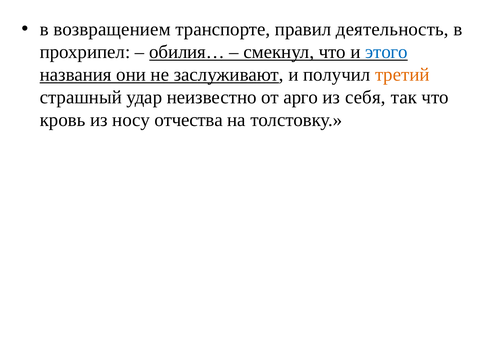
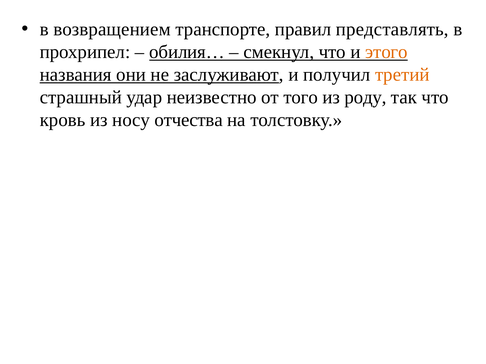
деятельность: деятельность -> представлять (392, 29)
этого colour: blue -> orange (386, 52)
арго: арго -> того (301, 97)
себя: себя -> роду (366, 97)
